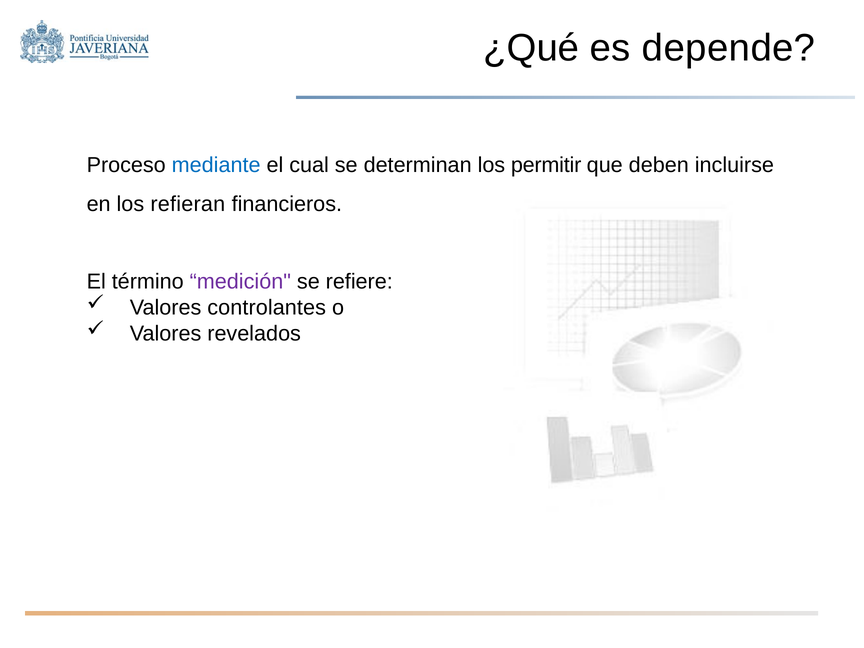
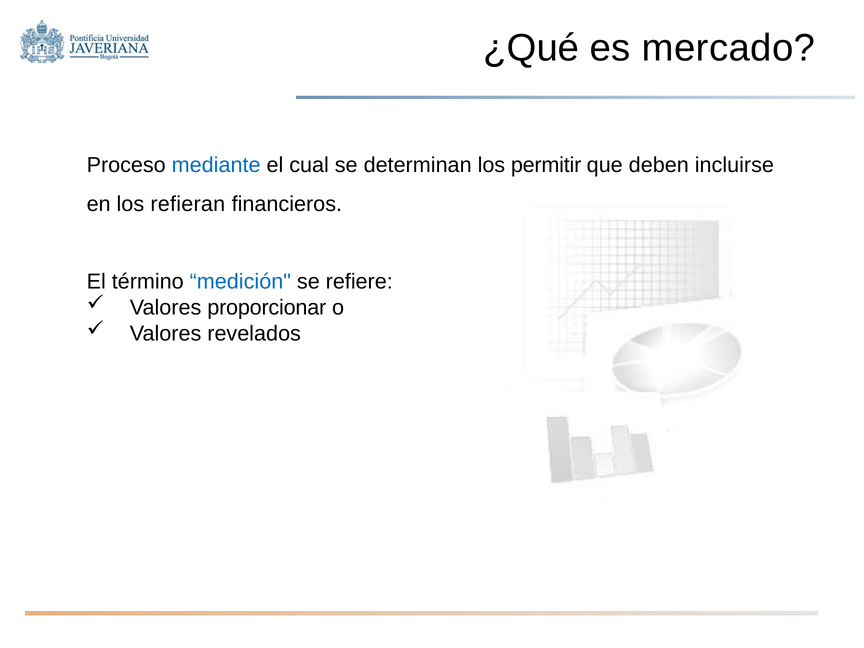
depende: depende -> mercado (729, 48)
medición colour: purple -> blue (240, 282)
controlantes: controlantes -> proporcionar (267, 308)
